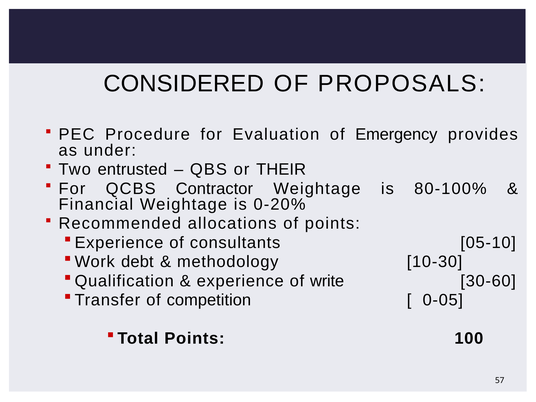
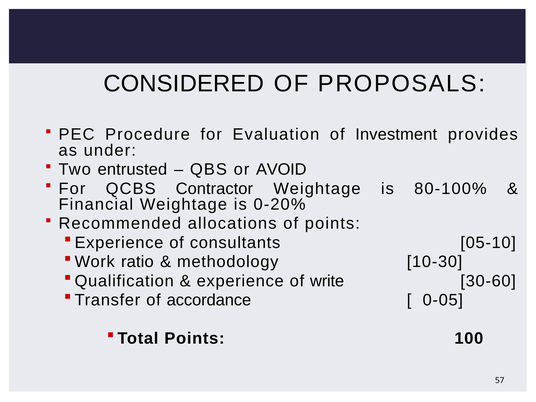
Emergency: Emergency -> Investment (396, 135)
THEIR: THEIR -> AVOID (281, 169)
debt: debt -> ratio (137, 262)
competition: competition -> accordance (209, 300)
